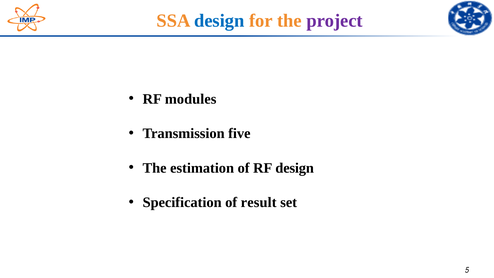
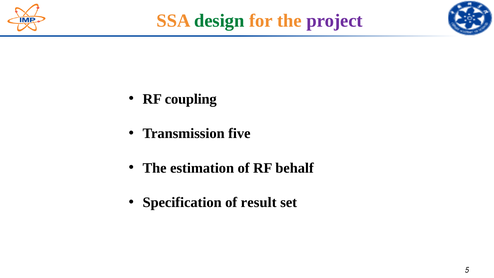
design colour: blue -> green (219, 21)
modules: modules -> coupling (191, 99)
RF design: design -> behalf (295, 168)
